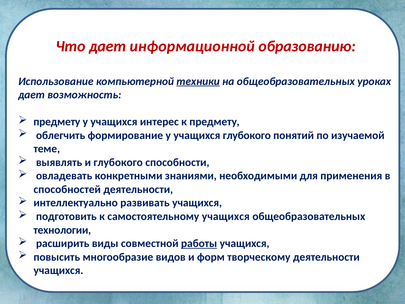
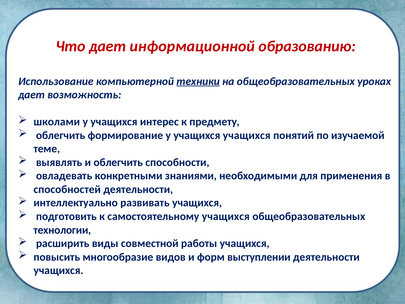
предмету: предмету -> школами (57, 122)
учащихся глубокого: глубокого -> учащихся (247, 135)
и глубокого: глубокого -> облегчить (118, 162)
работы underline: present -> none (199, 243)
творческому: творческому -> выступлении (259, 257)
